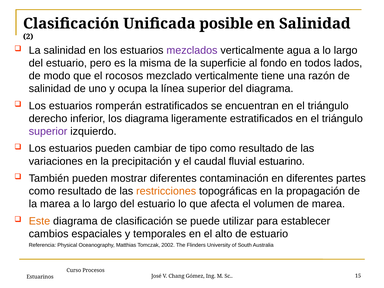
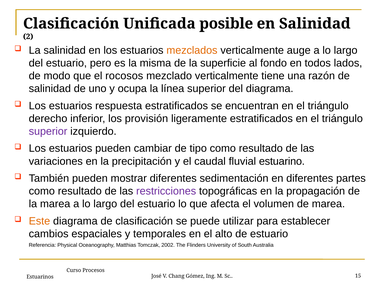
mezclados colour: purple -> orange (192, 50)
agua: agua -> auge (299, 50)
romperán: romperán -> respuesta (119, 106)
los diagrama: diagrama -> provisión (146, 119)
contaminación: contaminación -> sedimentación (234, 178)
restricciones colour: orange -> purple (166, 191)
